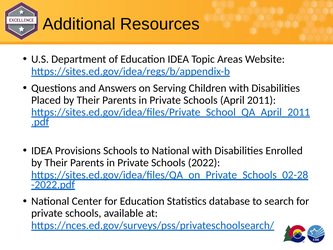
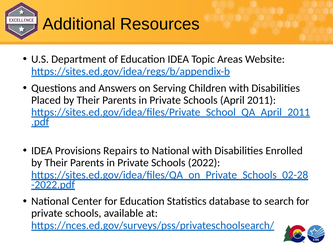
Provisions Schools: Schools -> Repairs (120, 151)
